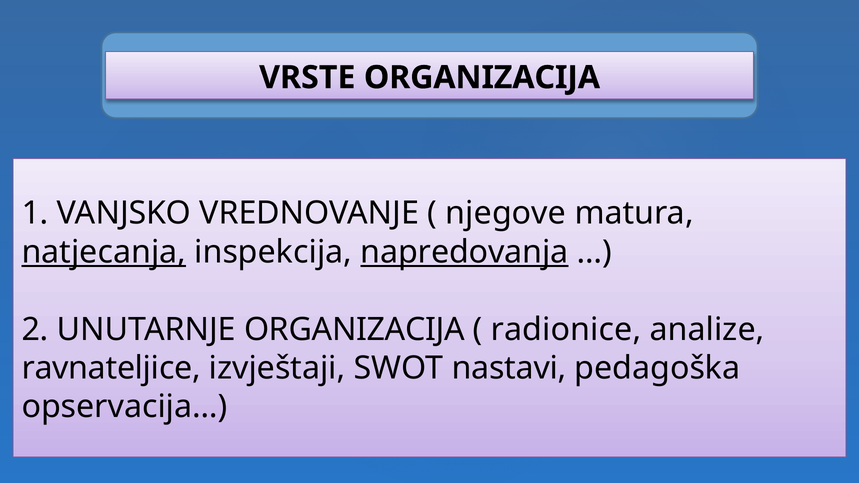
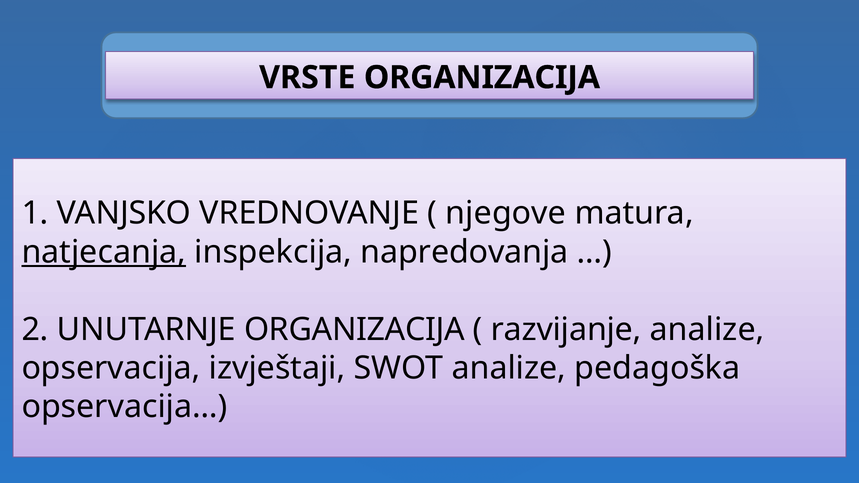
napredovanja underline: present -> none (464, 252)
radionice: radionice -> razvijanje (566, 330)
ravnateljice: ravnateljice -> opservacija (111, 368)
SWOT nastavi: nastavi -> analize (509, 368)
